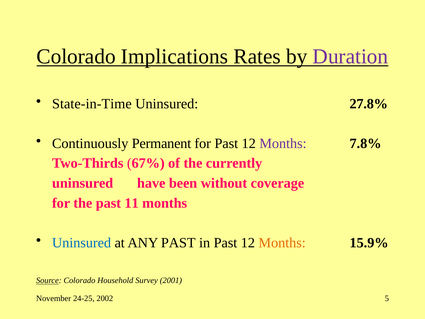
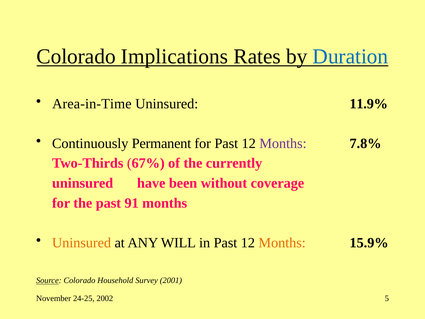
Duration colour: purple -> blue (350, 56)
State-in-Time: State-in-Time -> Area-in-Time (92, 104)
27.8%: 27.8% -> 11.9% (369, 104)
11: 11 -> 91 (132, 203)
Uninsured colour: blue -> orange (82, 242)
ANY PAST: PAST -> WILL (178, 242)
